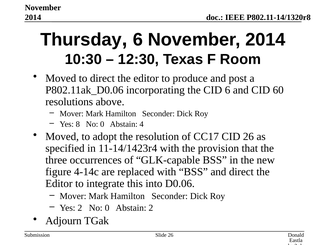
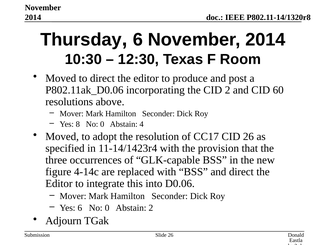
CID 6: 6 -> 2 (228, 90)
Yes 2: 2 -> 6 (80, 207)
